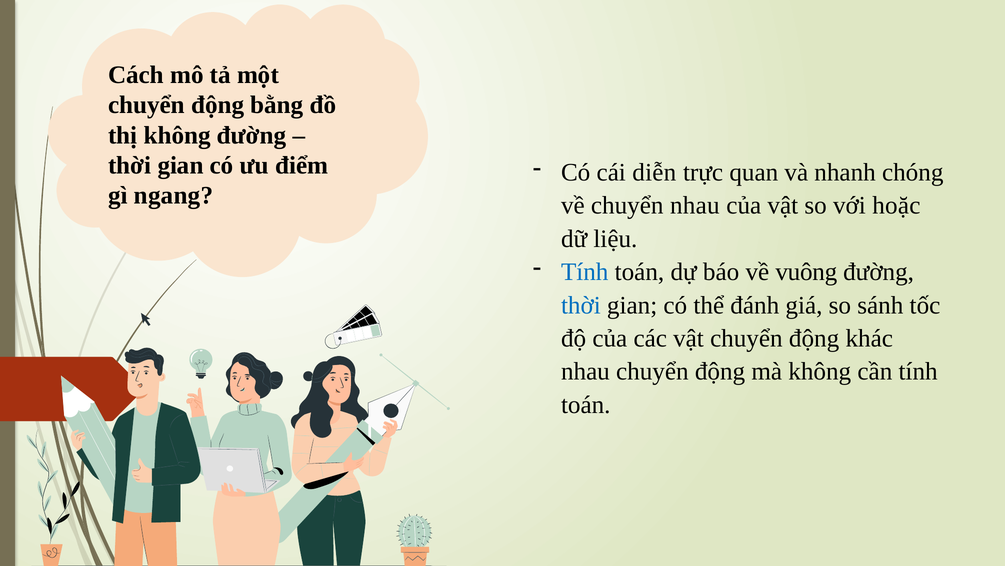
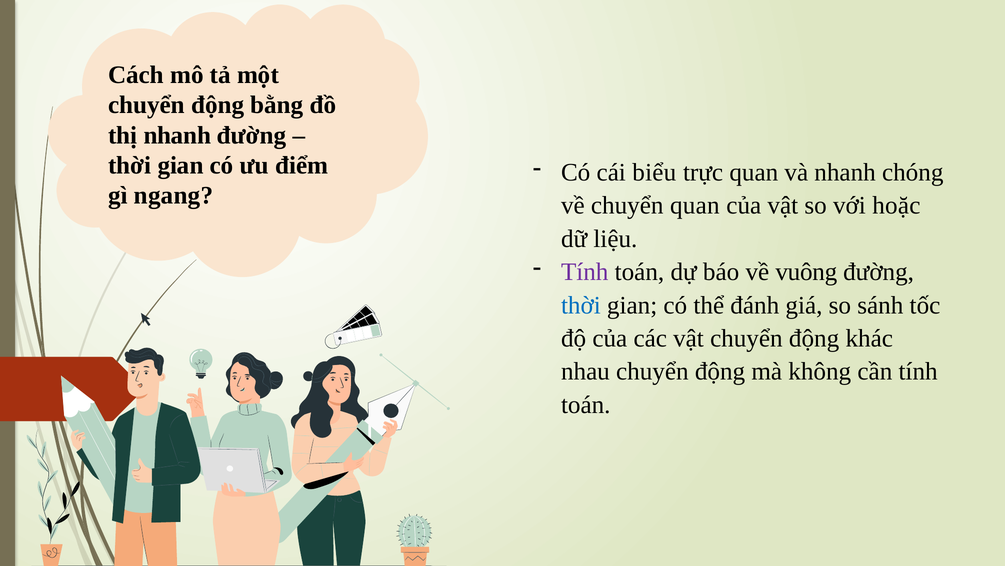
thị không: không -> nhanh (177, 135)
diễn: diễn -> biểu (654, 172)
chuyển nhau: nhau -> quan (695, 205)
Tính colour: blue -> purple (585, 272)
